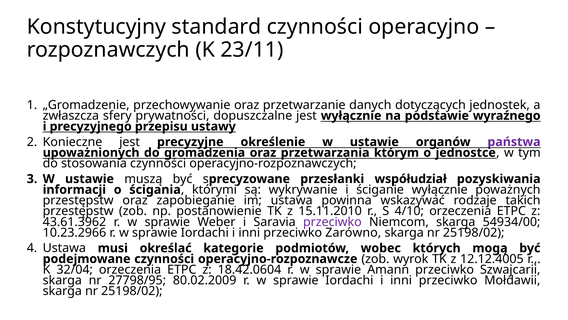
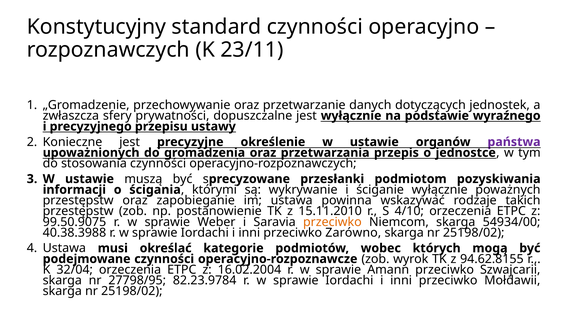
którym: którym -> przepis (396, 152)
współudział: współudział -> podmiotom (411, 179)
43.61.3962: 43.61.3962 -> 99.50.9075 (74, 222)
przeciwko colour: purple -> orange (332, 222)
10.23.2966: 10.23.2966 -> 40.38.3988 (74, 232)
12.12.4005: 12.12.4005 -> 94.62.8155 (492, 259)
18.42.0604: 18.42.0604 -> 16.02.2004 (249, 269)
80.02.2009: 80.02.2009 -> 82.23.9784 (205, 280)
